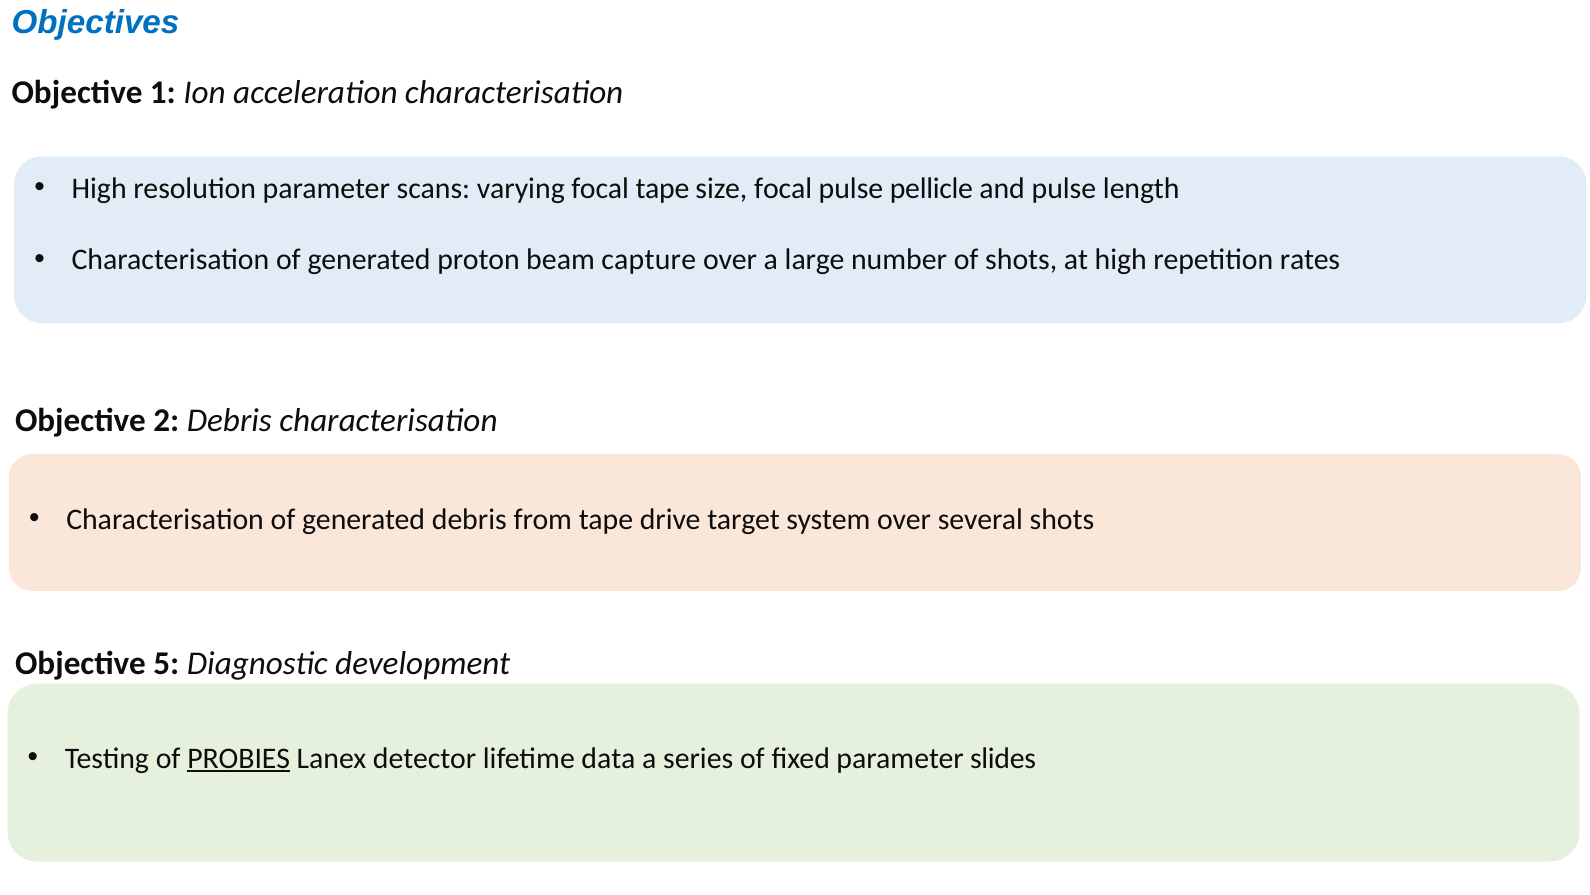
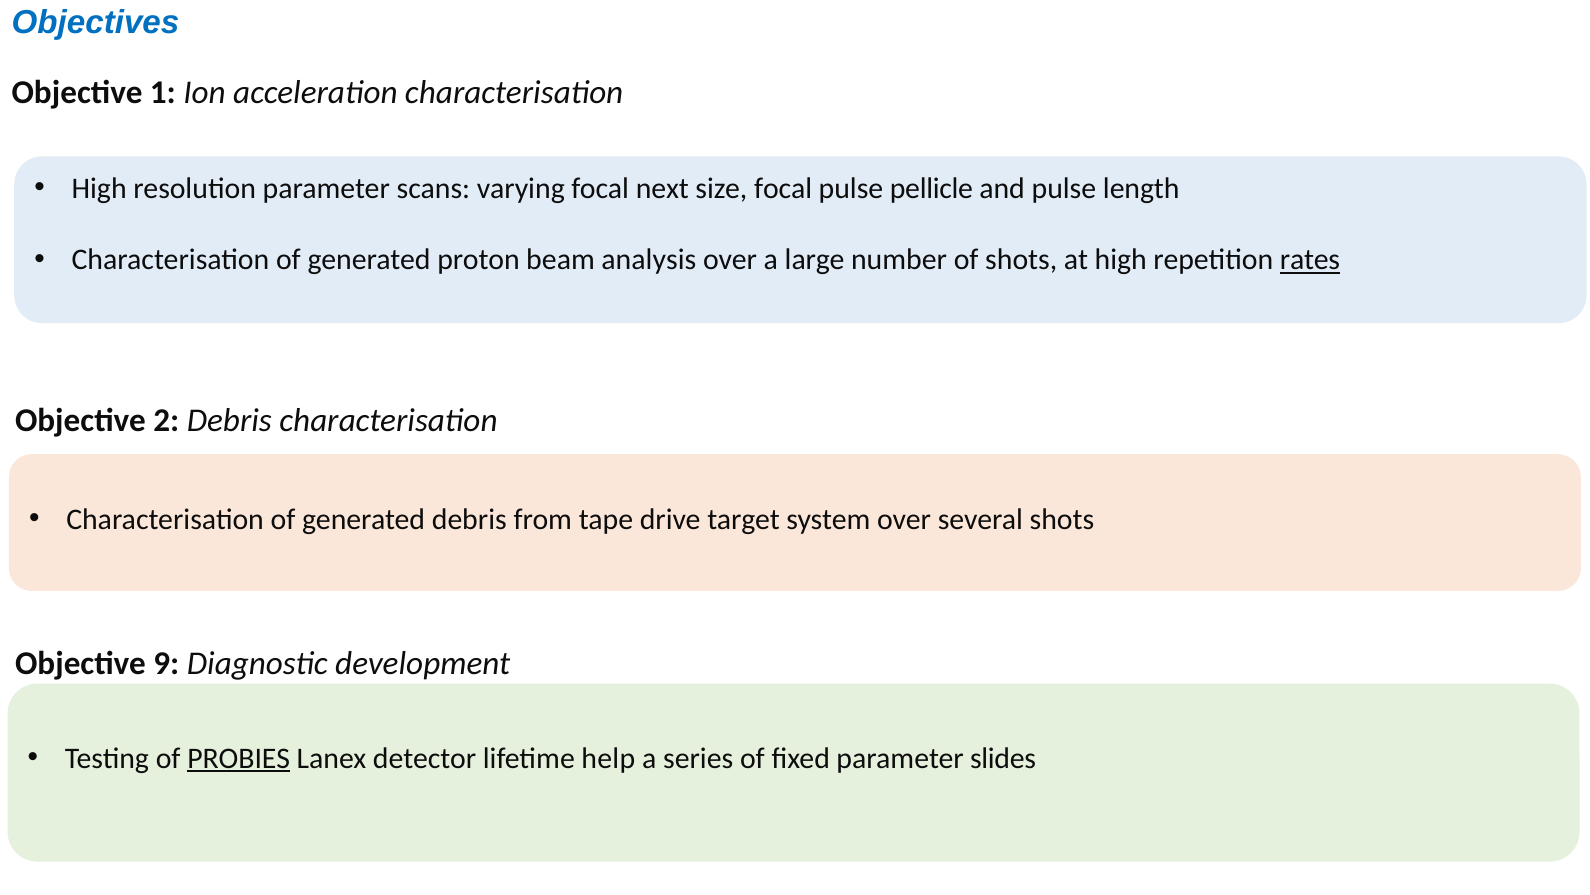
focal tape: tape -> next (662, 188)
capture: capture -> analysis (649, 260)
rates underline: none -> present (1310, 260)
5: 5 -> 9 (166, 663)
data: data -> help (608, 758)
